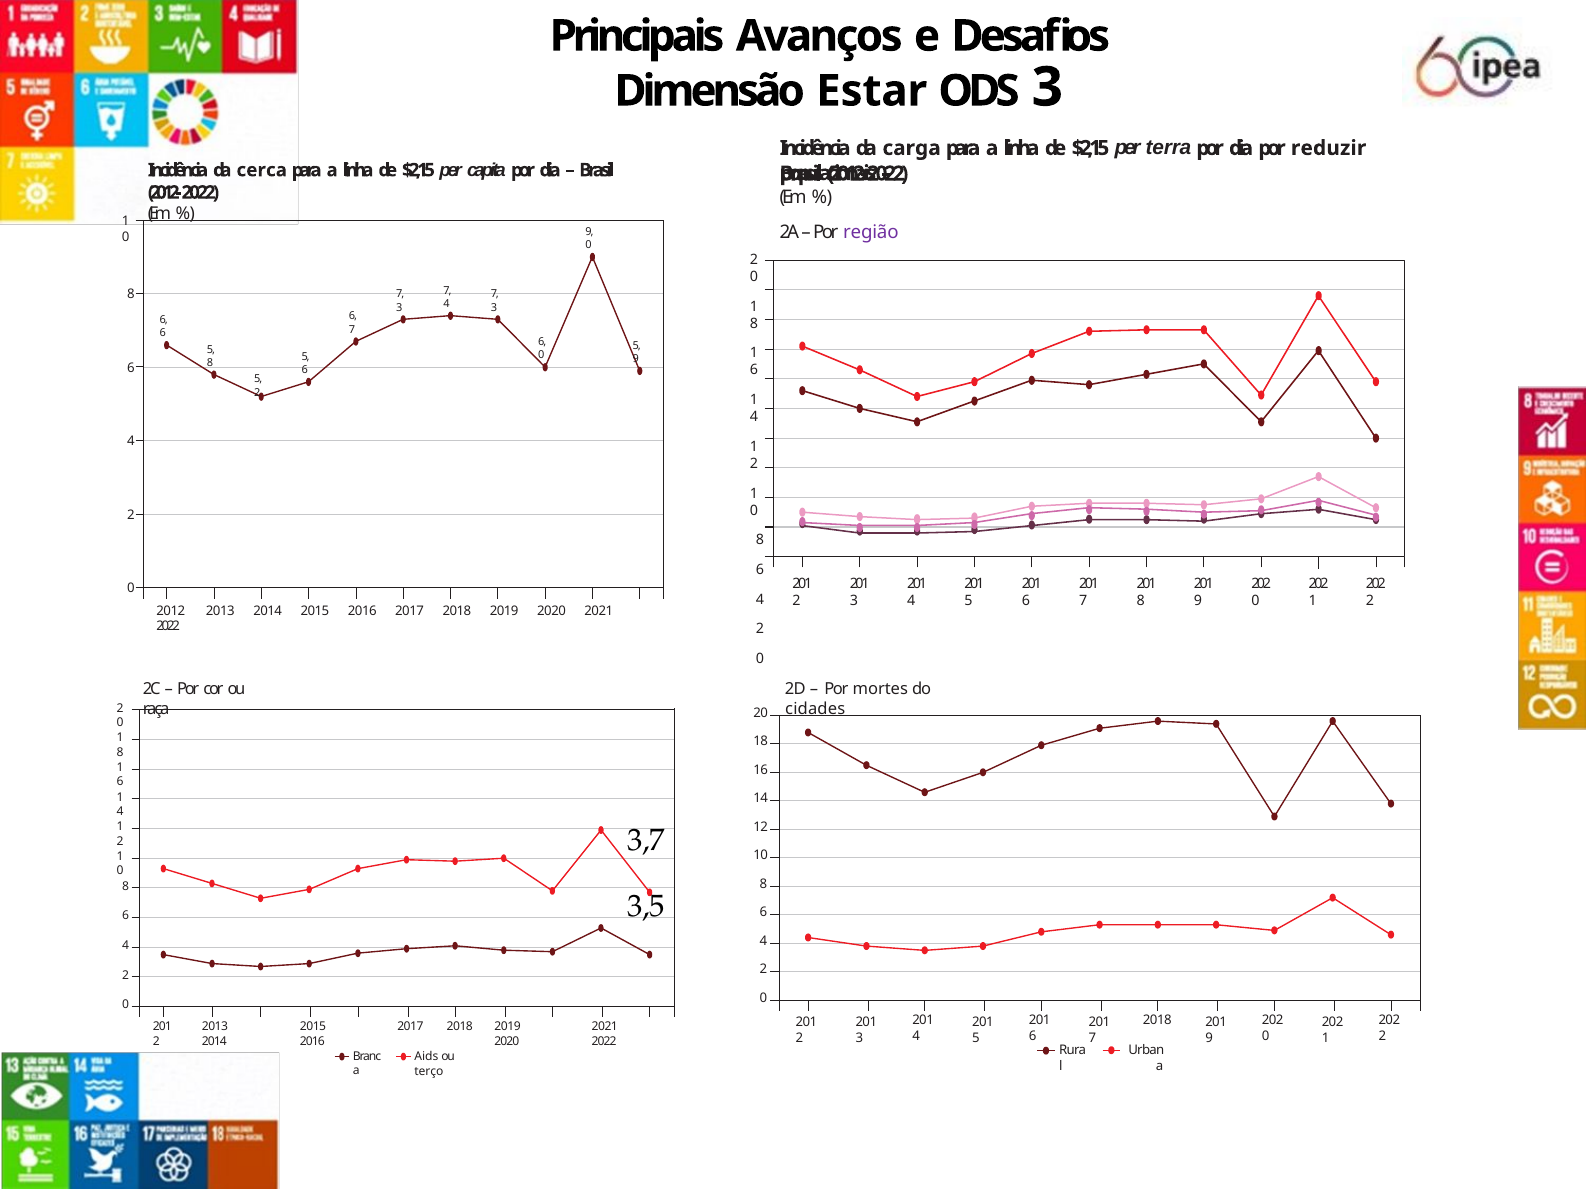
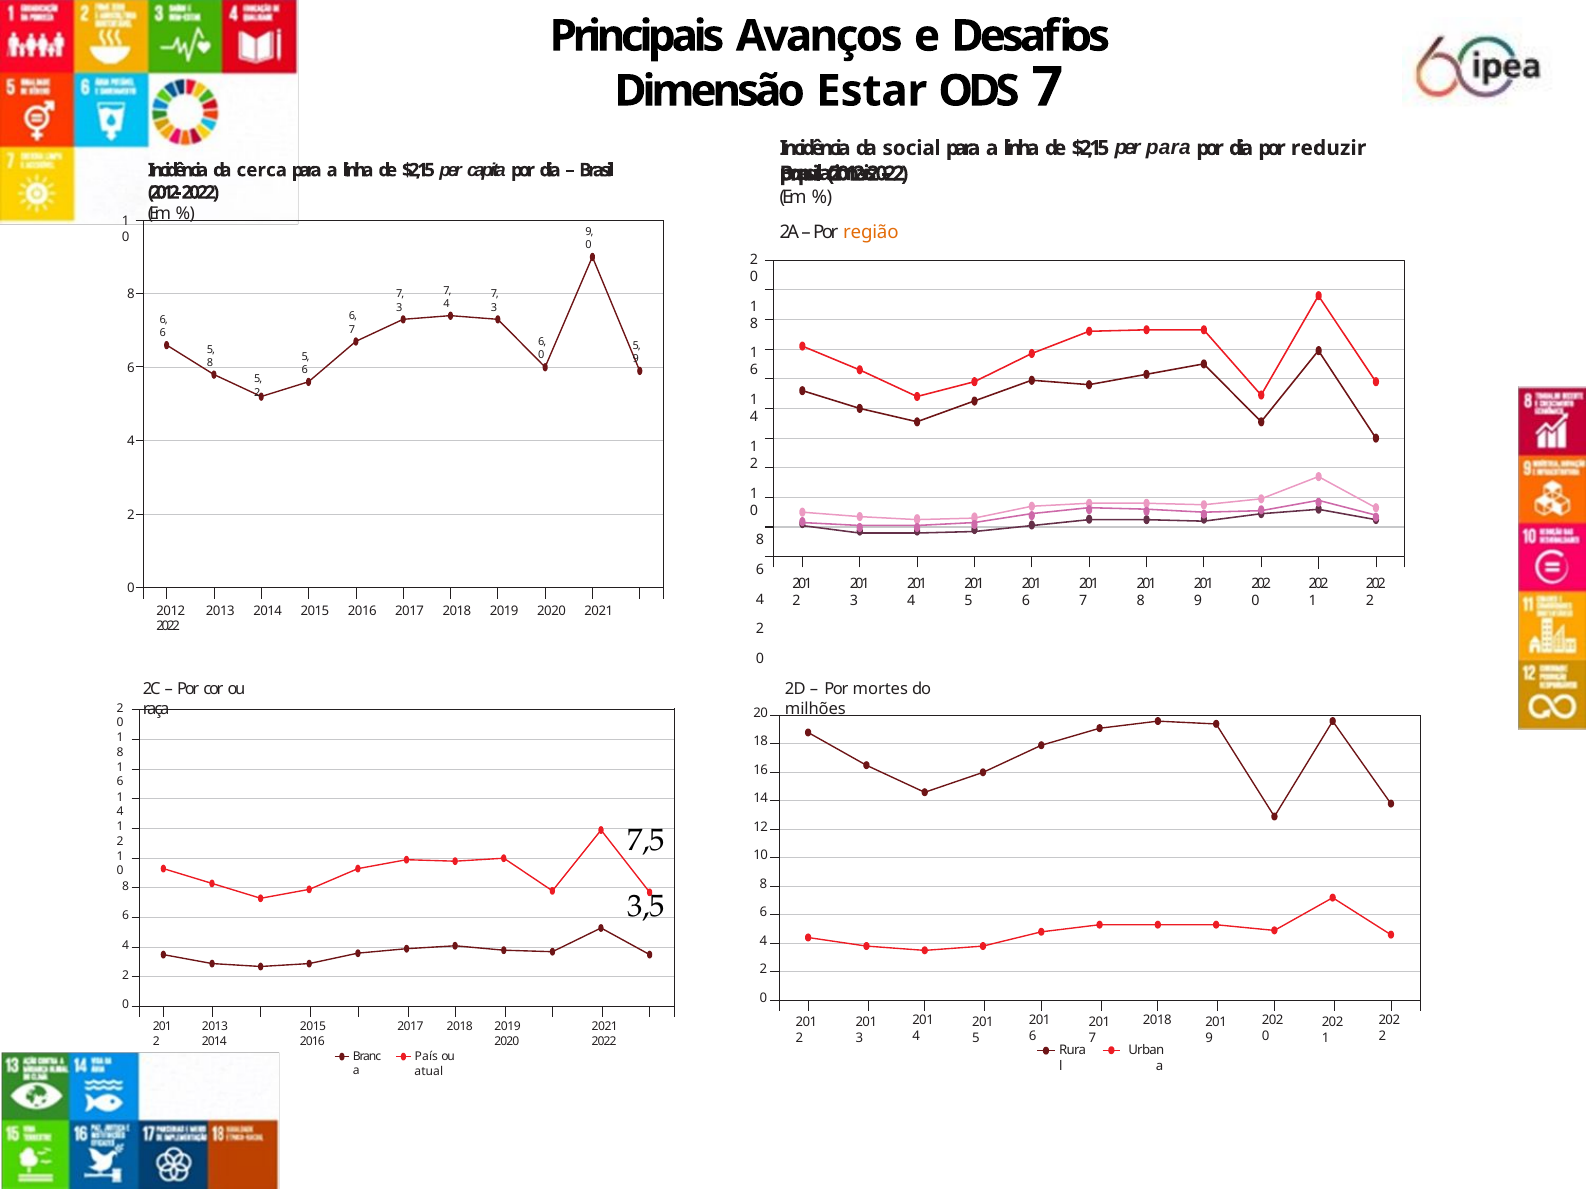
ODS 3: 3 -> 7 (1047, 87)
carga: carga -> social (912, 148)
per terra: terra -> para (1168, 148)
região colour: purple -> orange (871, 233)
cidades: cidades -> milhões (815, 709)
3,7: 3,7 -> 7,5 (646, 840)
Aids: Aids -> País (426, 1057)
terço: terço -> atual (429, 1072)
